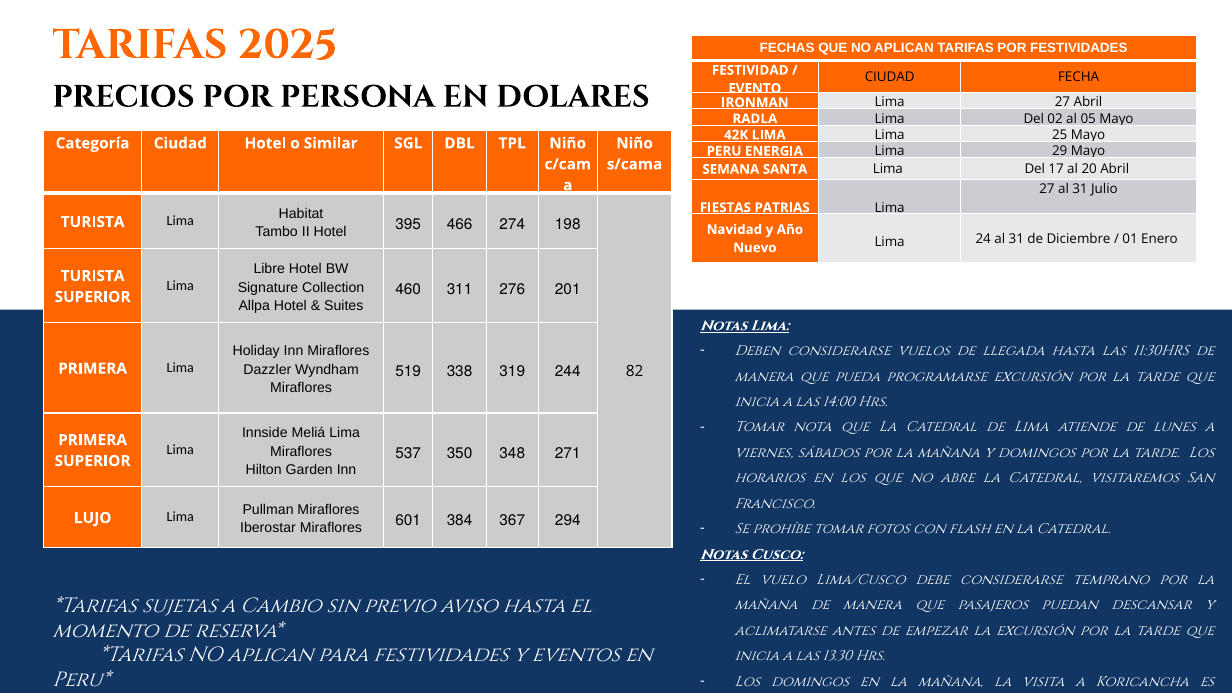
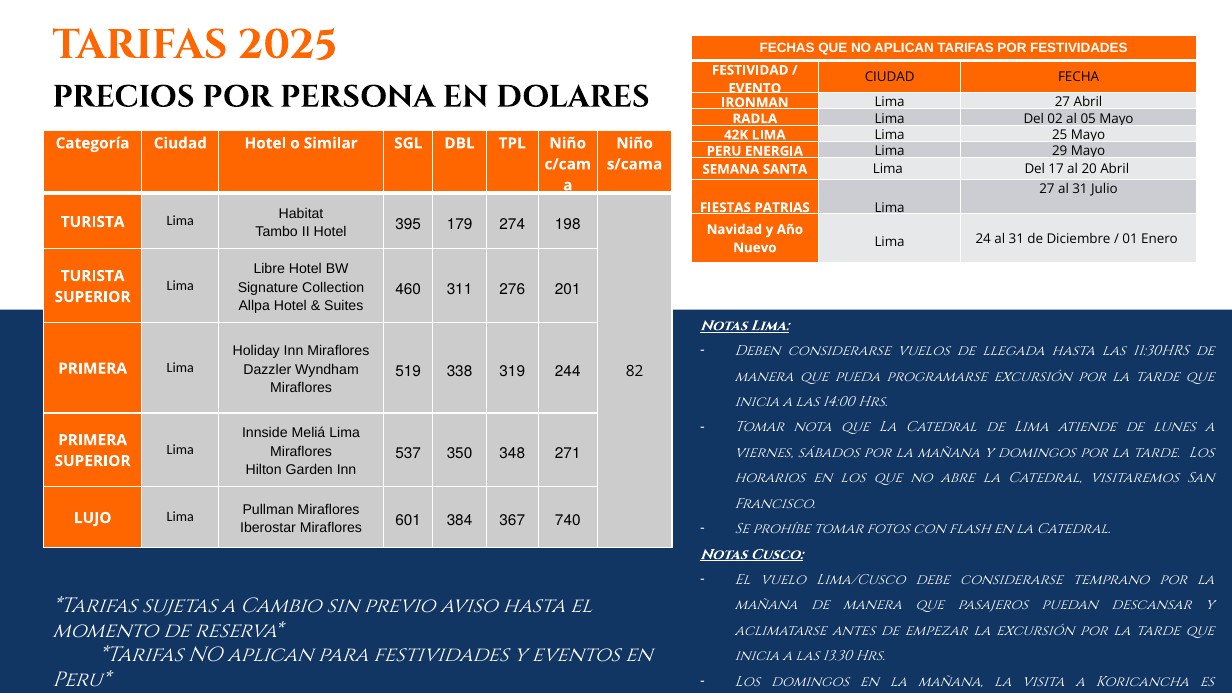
466: 466 -> 179 (460, 225)
294: 294 -> 740 (568, 521)
